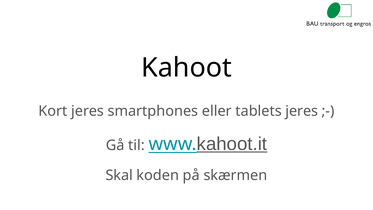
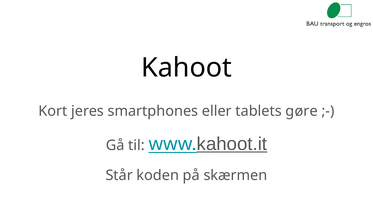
tablets jeres: jeres -> gøre (302, 111)
Skal: Skal -> Står (119, 175)
